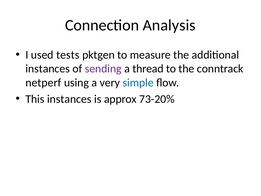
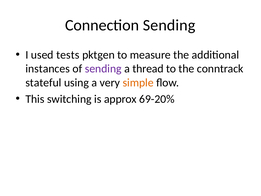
Connection Analysis: Analysis -> Sending (169, 25)
netperf: netperf -> stateful (43, 83)
simple colour: blue -> orange (138, 83)
This instances: instances -> switching (69, 99)
73-20%: 73-20% -> 69-20% (157, 99)
